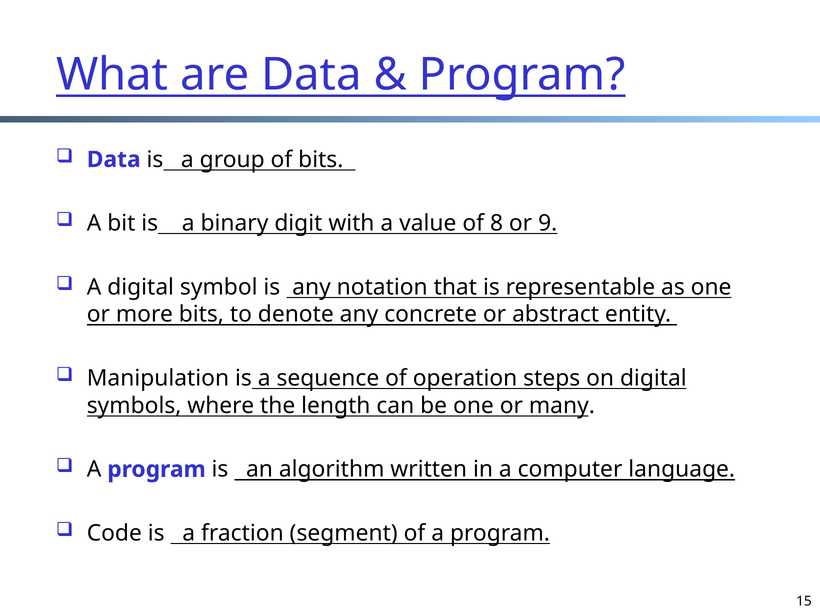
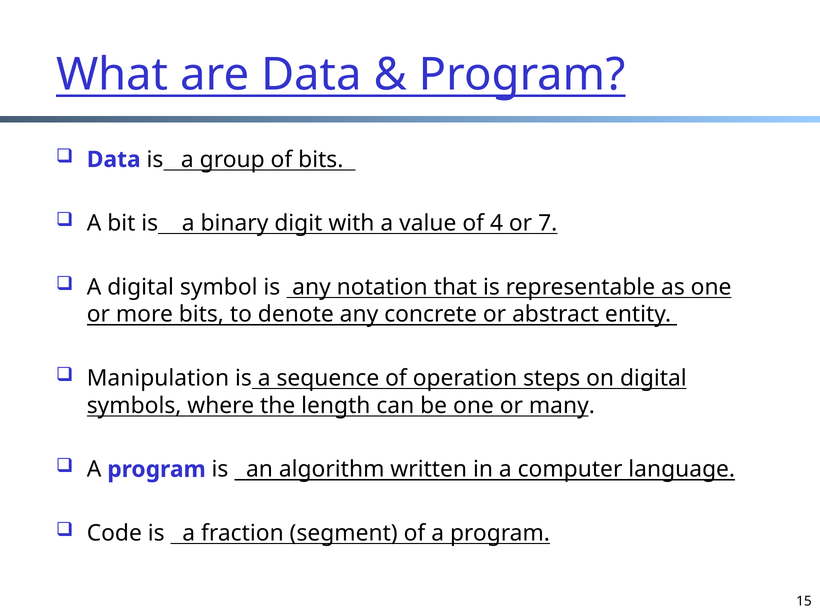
8: 8 -> 4 (497, 223)
9: 9 -> 7 (548, 223)
